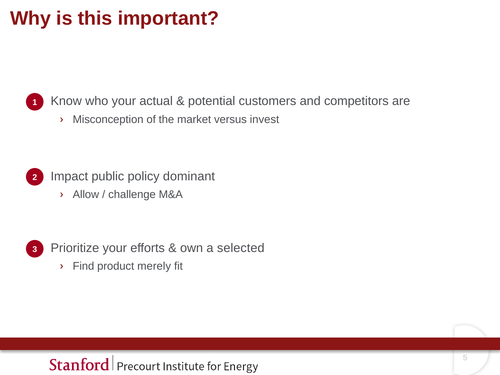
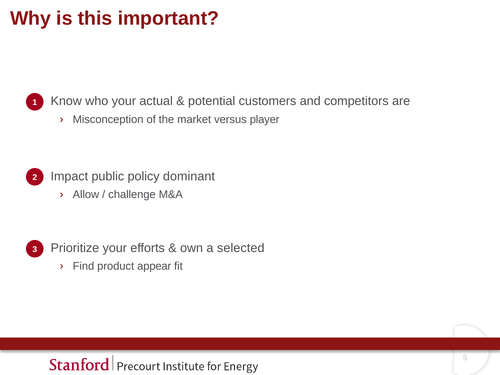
invest: invest -> player (265, 119)
merely: merely -> appear (154, 266)
